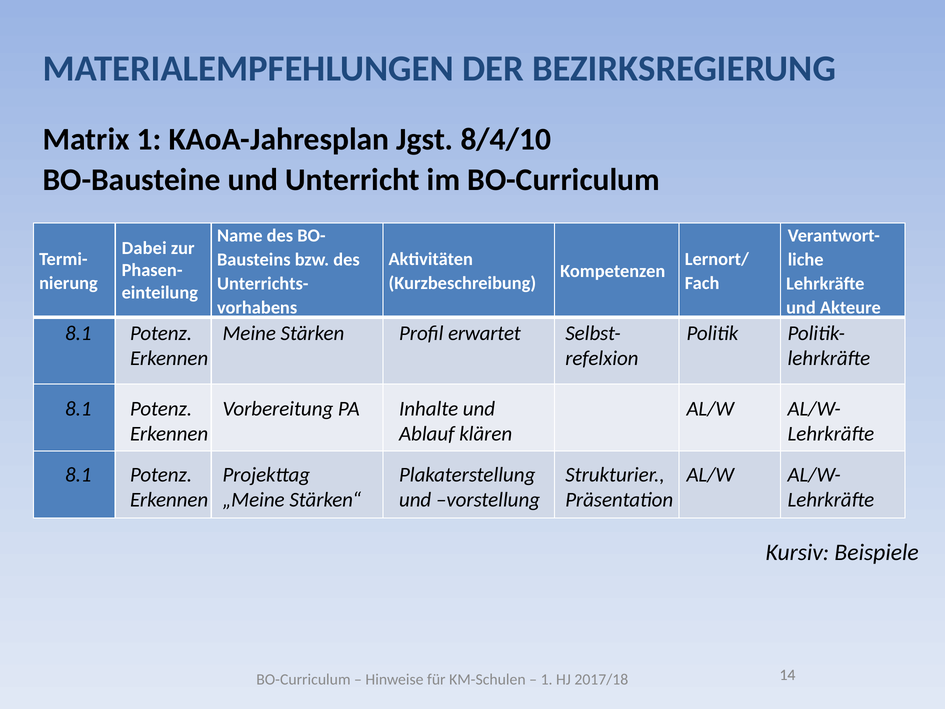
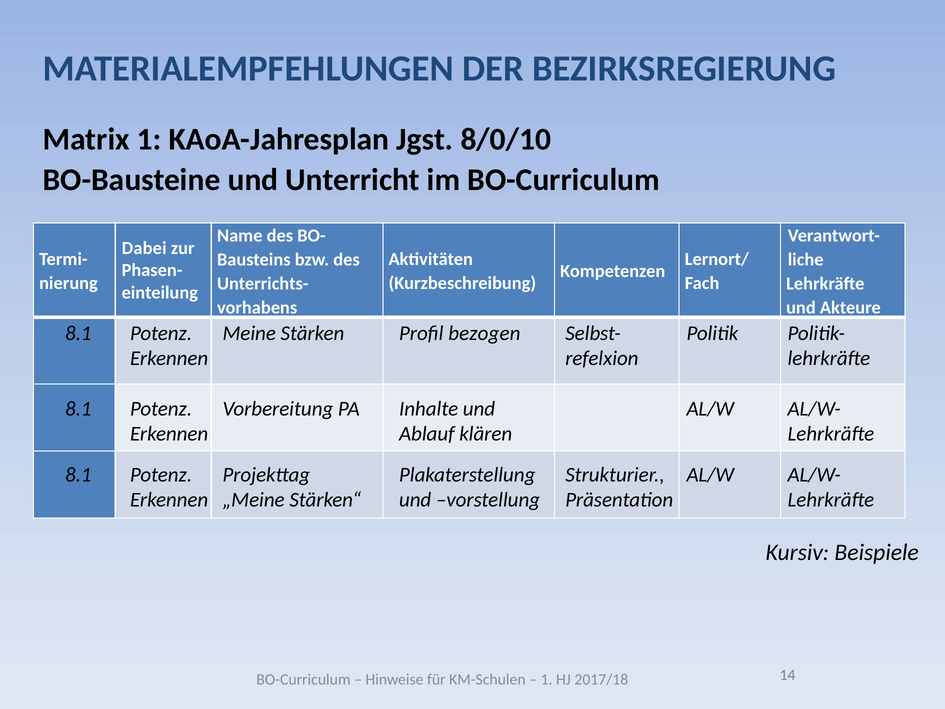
8/4/10: 8/4/10 -> 8/0/10 (506, 139)
erwartet: erwartet -> bezogen (484, 333)
